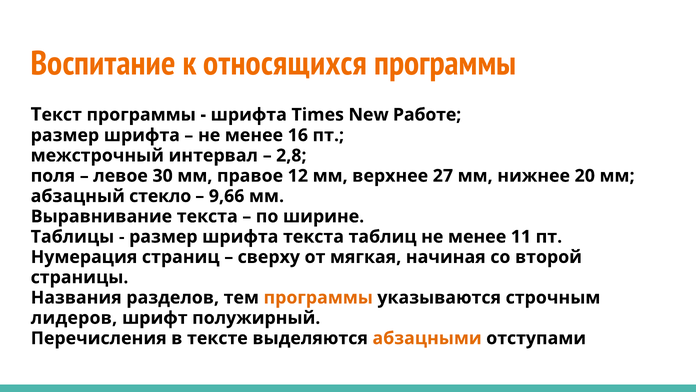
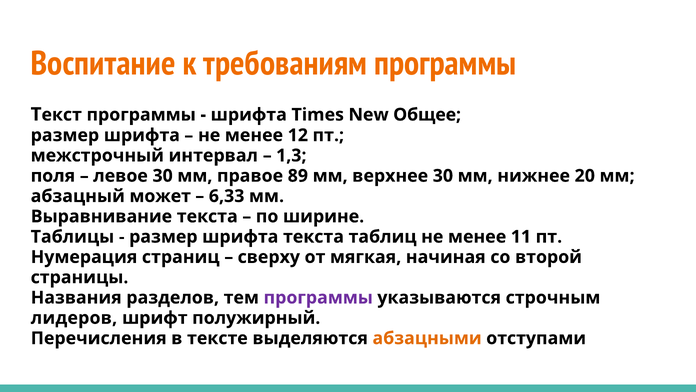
относящихся: относящихся -> требованиям (285, 64)
Работе: Работе -> Общее (427, 115)
16: 16 -> 12 (298, 135)
2,8: 2,8 -> 1,3 (291, 155)
12: 12 -> 89 (298, 176)
верхнее 27: 27 -> 30 (443, 176)
стекло: стекло -> может (160, 196)
9,66: 9,66 -> 6,33 (227, 196)
программы colour: orange -> purple (318, 297)
